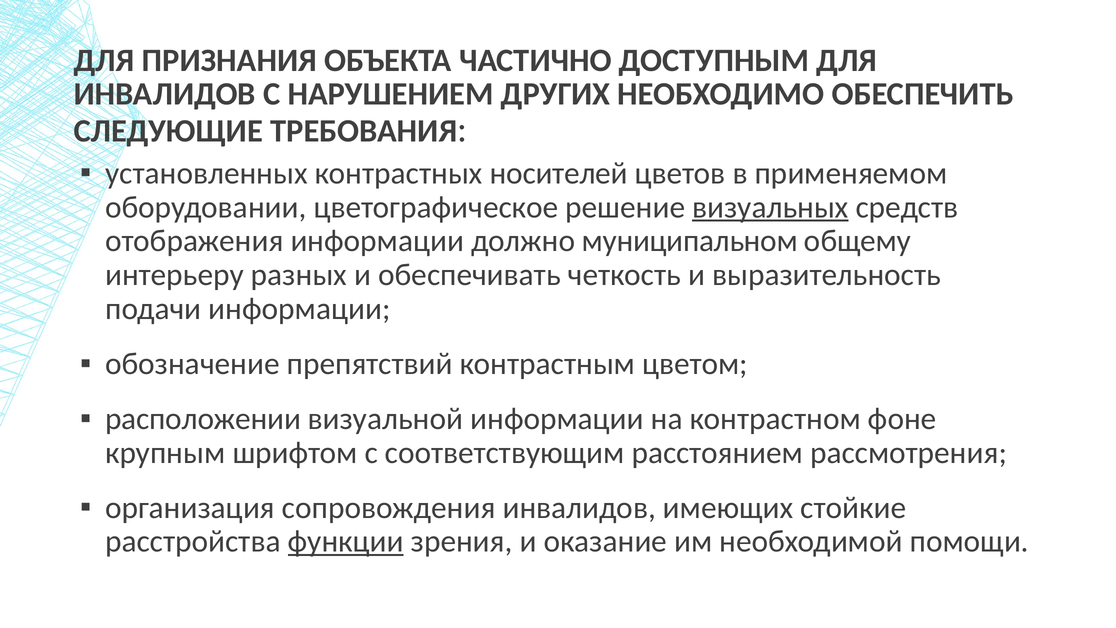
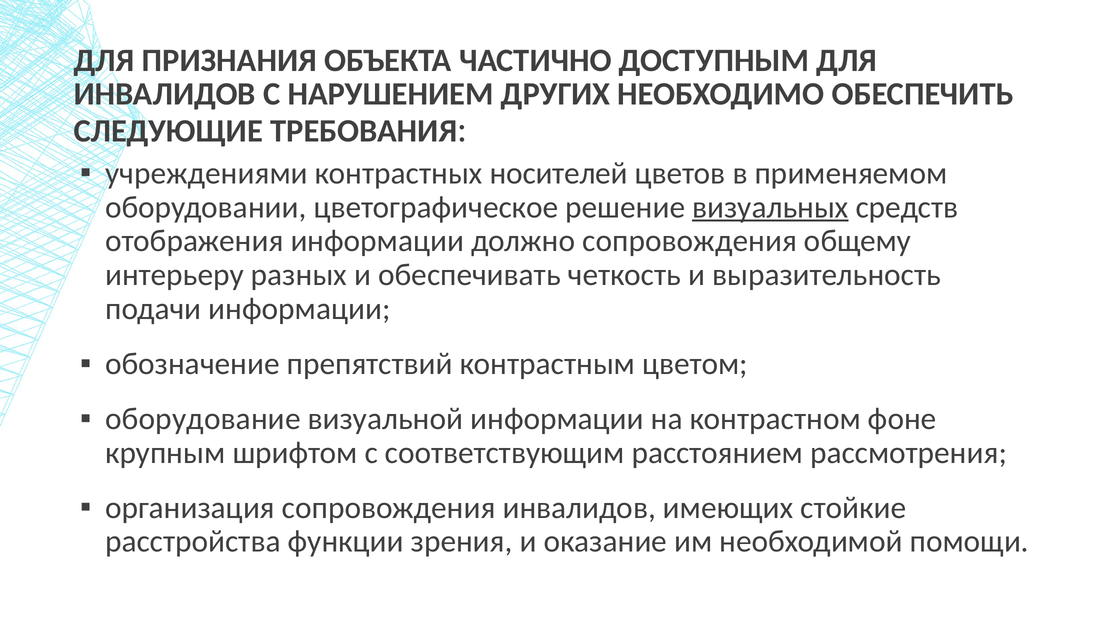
установленных: установленных -> учреждениями (206, 173)
должно муниципальном: муниципальном -> сопровождения (690, 241)
расположении: расположении -> оборудование (203, 419)
функции underline: present -> none (346, 541)
